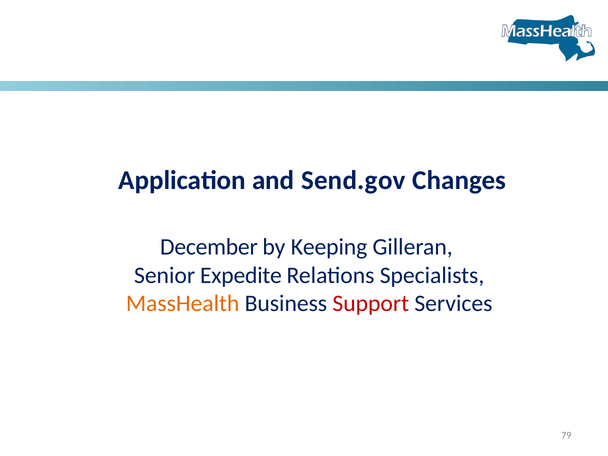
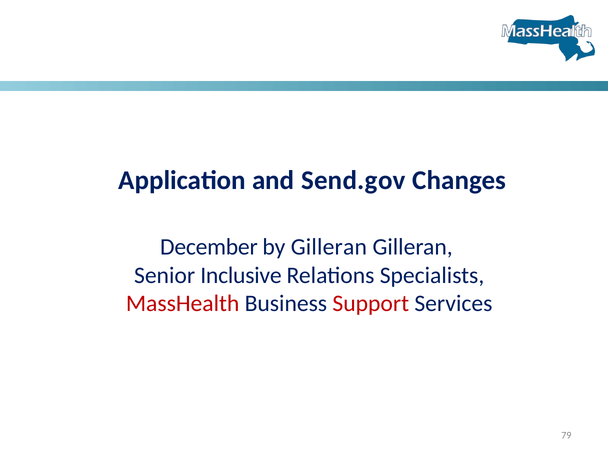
by Keeping: Keeping -> Gilleran (329, 247)
Expedite: Expedite -> Inclusive (241, 275)
MassHealth colour: orange -> red (183, 304)
